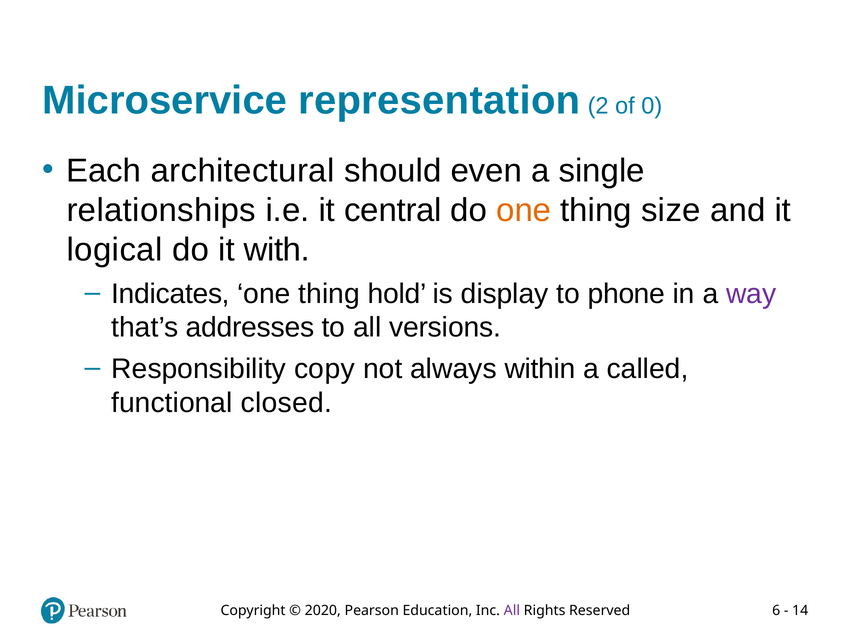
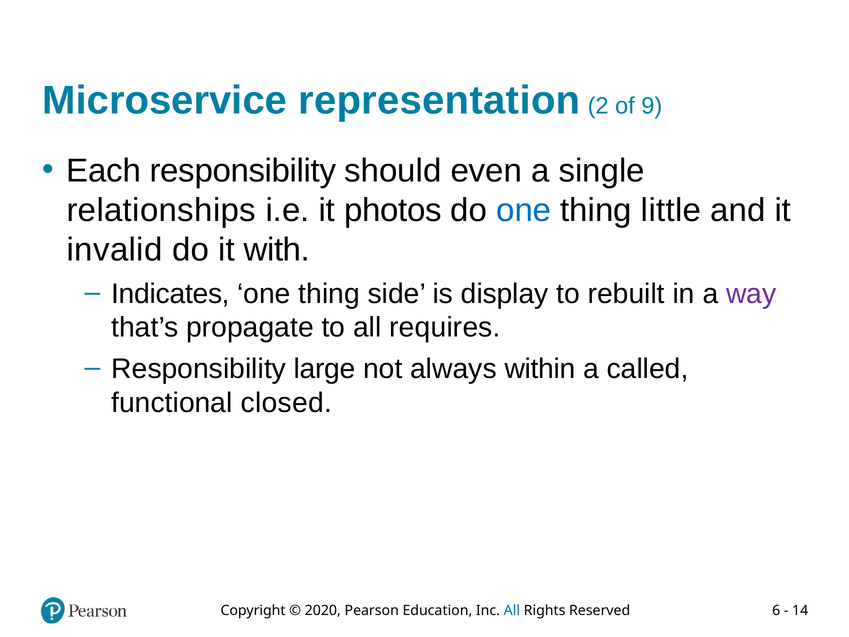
0: 0 -> 9 (652, 106)
Each architectural: architectural -> responsibility (243, 171)
central: central -> photos (393, 210)
one colour: orange -> blue (524, 210)
size: size -> little (671, 210)
logical: logical -> invalid (115, 250)
hold: hold -> side (397, 294)
phone: phone -> rebuilt (626, 294)
addresses: addresses -> propagate (250, 328)
versions: versions -> requires (445, 328)
copy: copy -> large (325, 369)
All colour: purple -> blue (512, 611)
